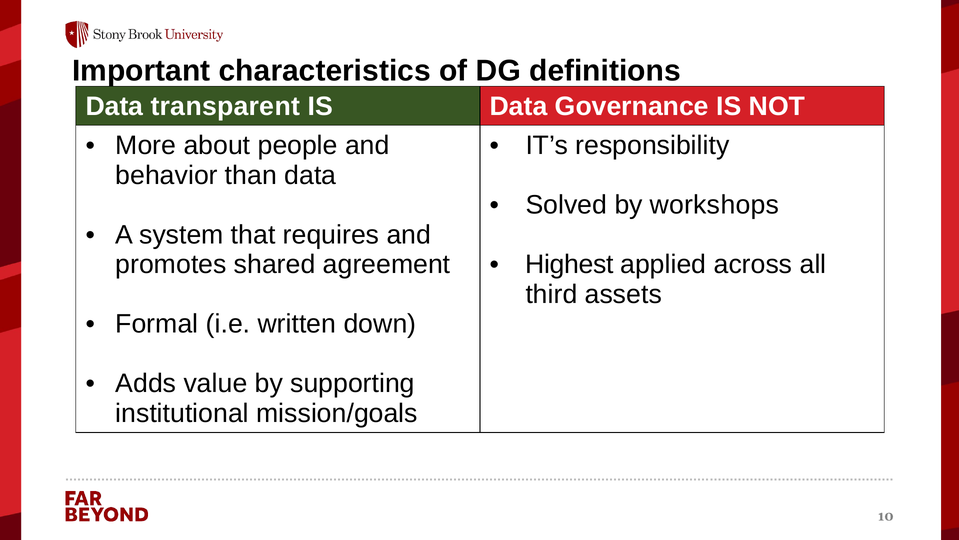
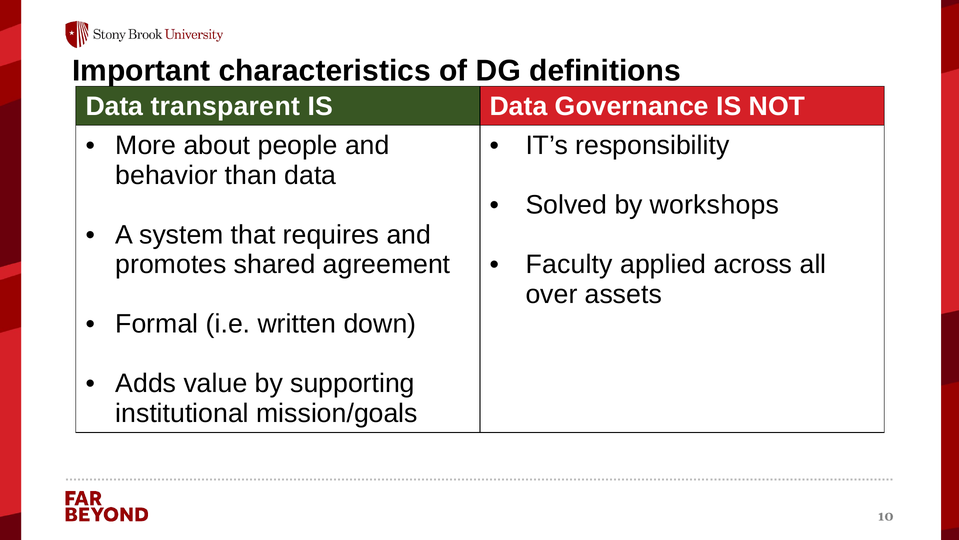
Highest: Highest -> Faculty (569, 264)
third: third -> over (551, 294)
